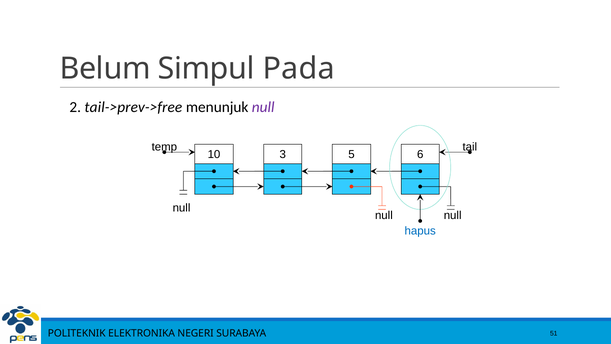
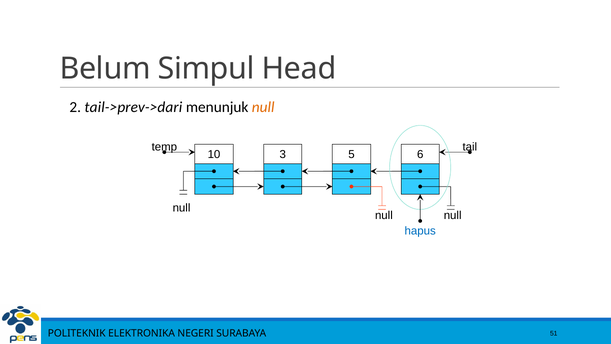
Pada: Pada -> Head (299, 68)
tail->prev->free: tail->prev->free -> tail->prev->dari (133, 107)
null colour: purple -> orange (263, 107)
